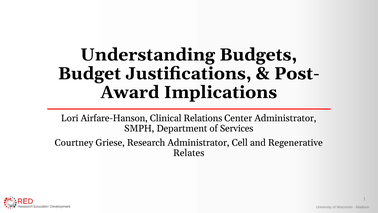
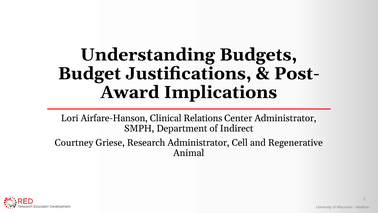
Services: Services -> Indirect (237, 128)
Relates: Relates -> Animal (189, 153)
